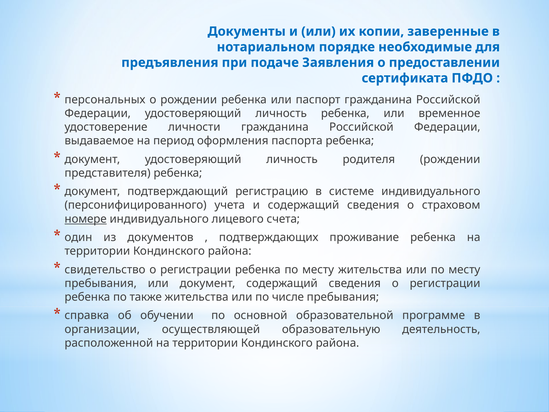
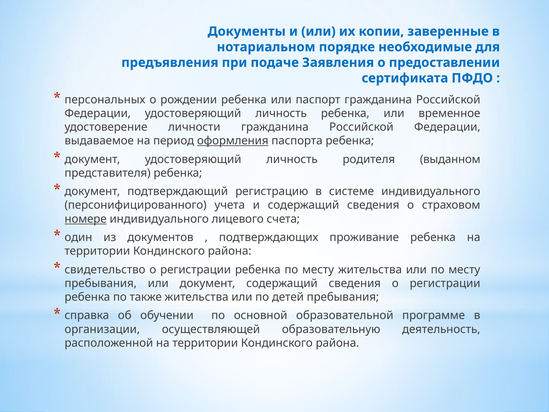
оформления underline: none -> present (233, 141)
родителя рождении: рождении -> выданном (450, 159)
числе: числе -> детей (288, 297)
